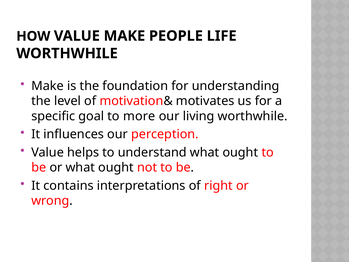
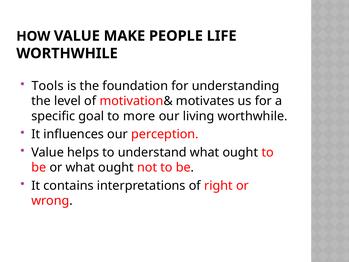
Make: Make -> Tools (48, 86)
